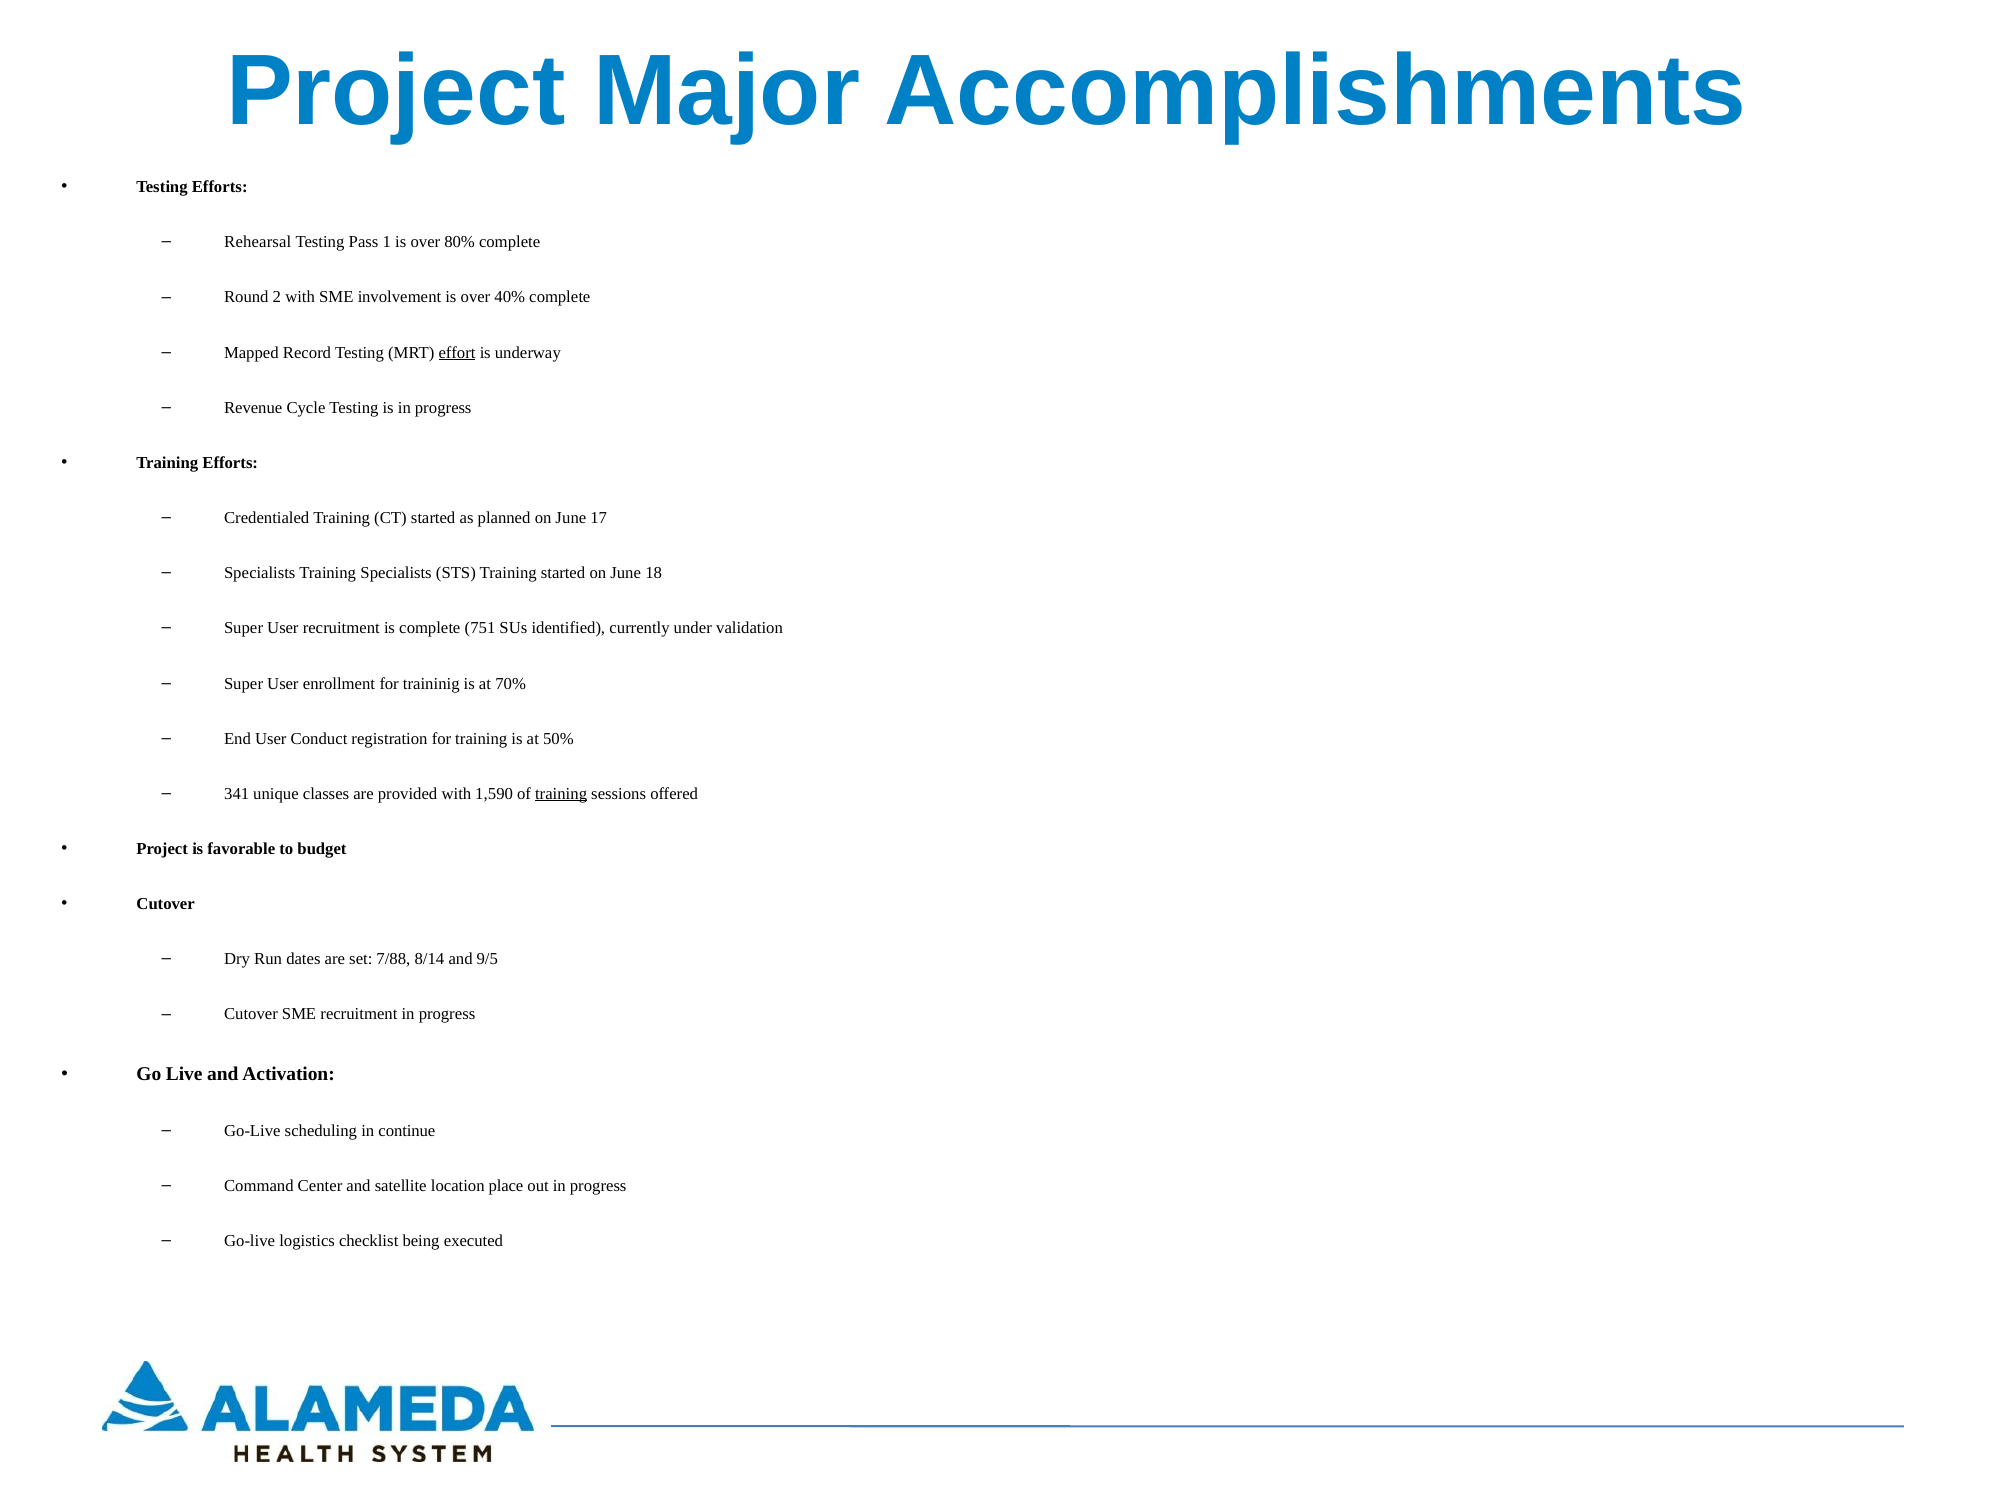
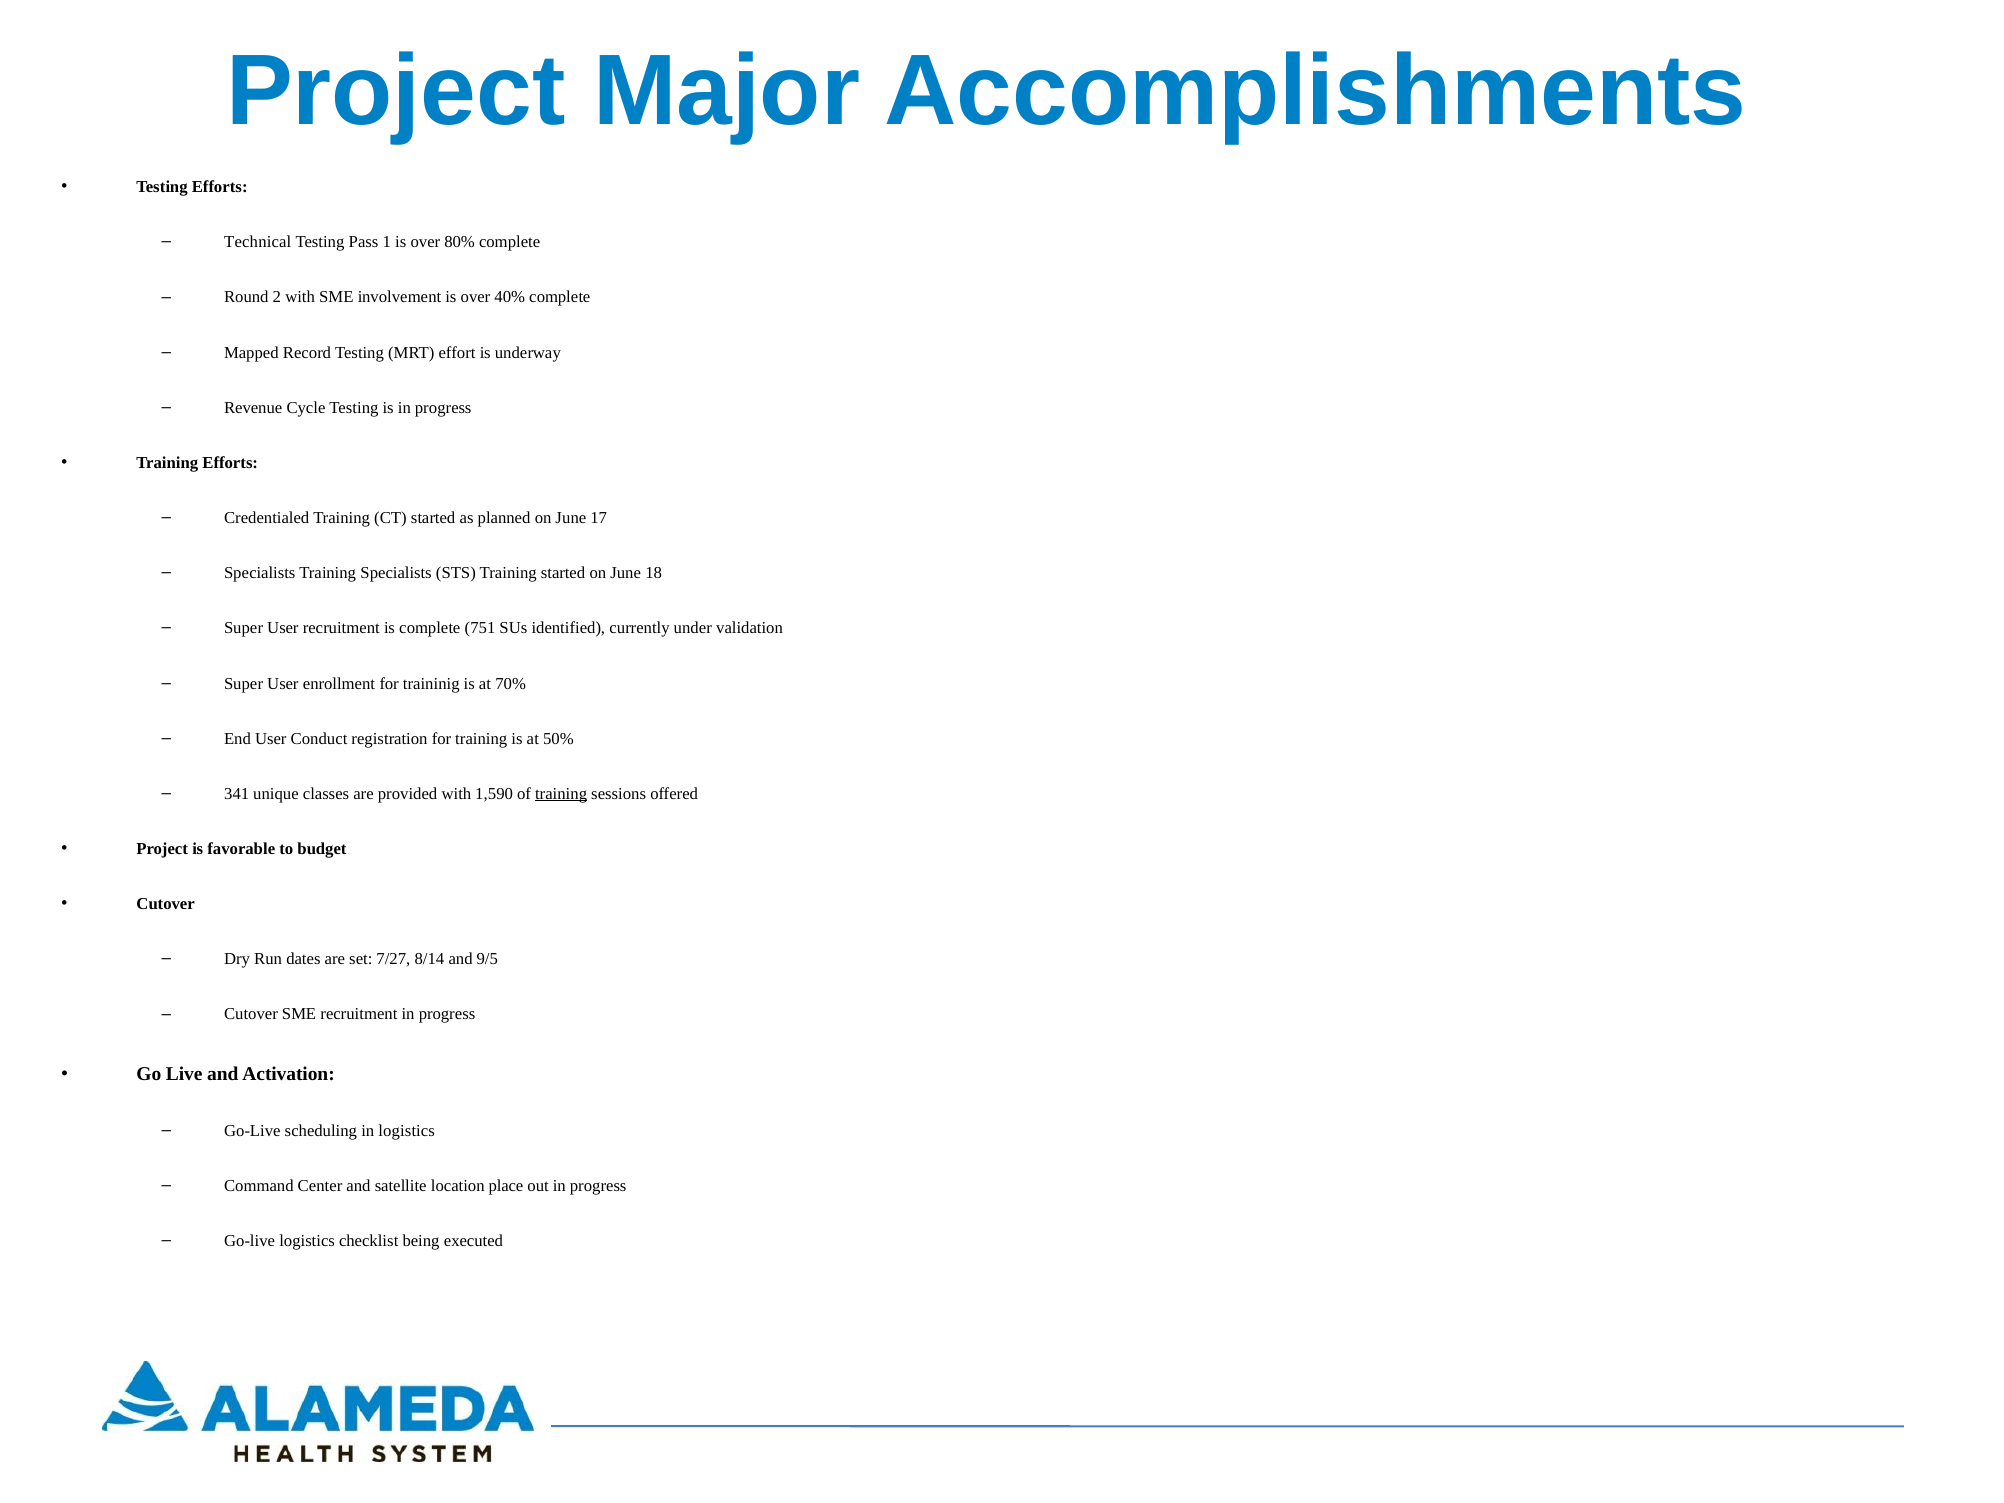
Rehearsal: Rehearsal -> Technical (258, 242)
effort underline: present -> none (457, 353)
7/88: 7/88 -> 7/27 (393, 959)
in continue: continue -> logistics (407, 1131)
